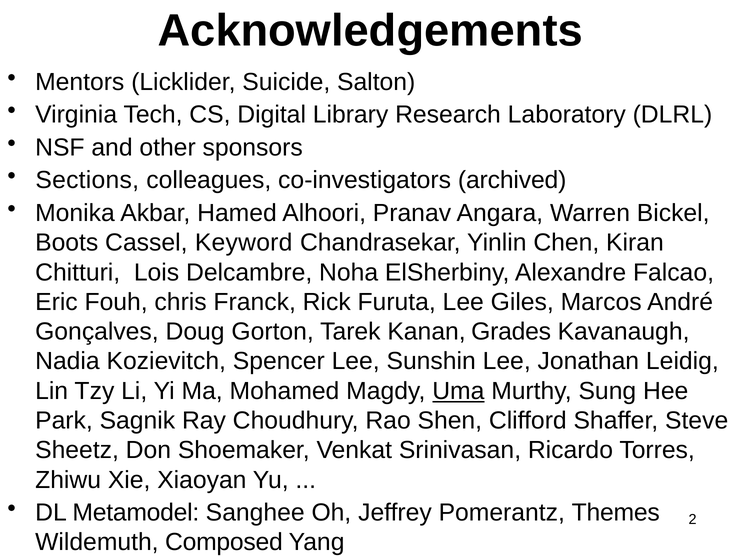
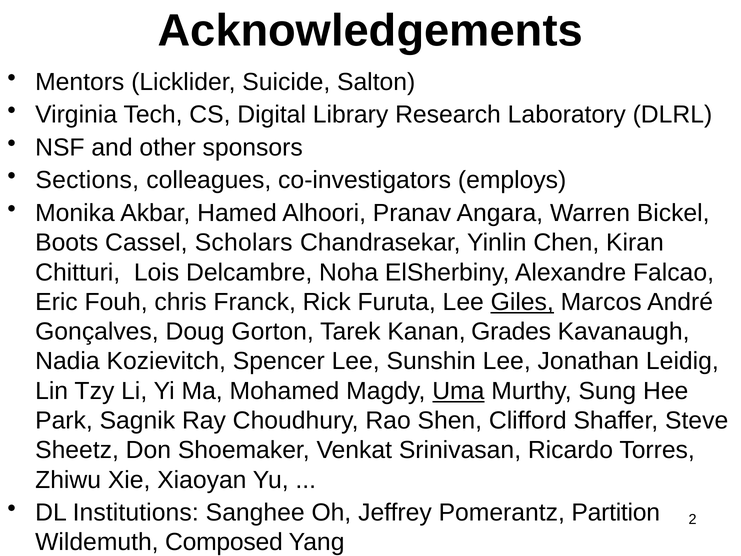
archived: archived -> employs (512, 180)
Keyword: Keyword -> Scholars (244, 243)
Giles underline: none -> present (522, 302)
Metamodel: Metamodel -> Institutions (136, 512)
Themes: Themes -> Partition (616, 512)
